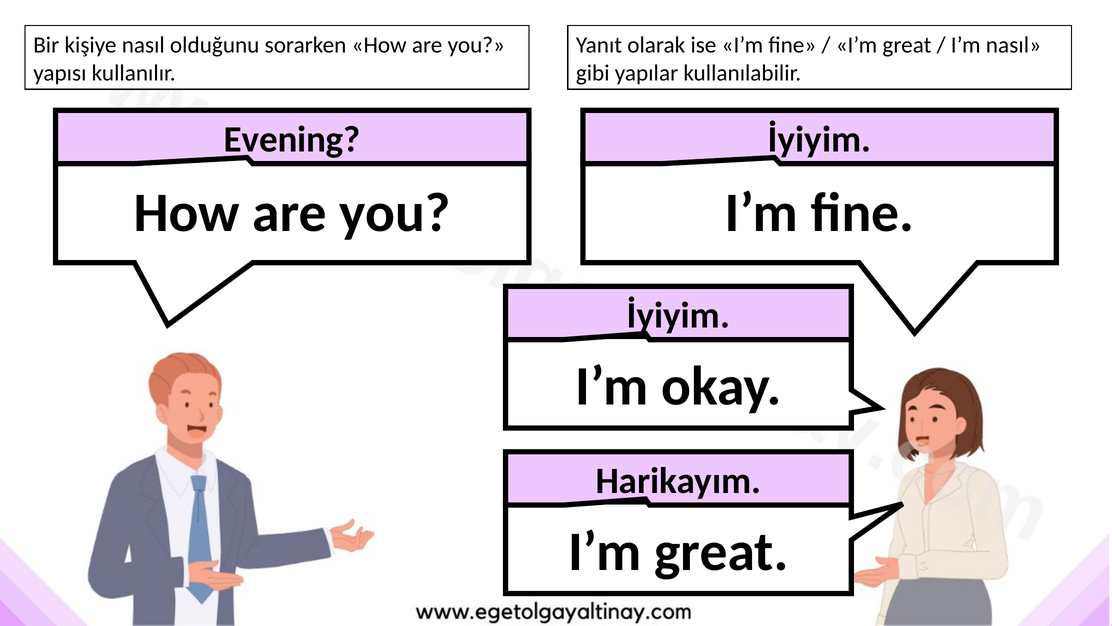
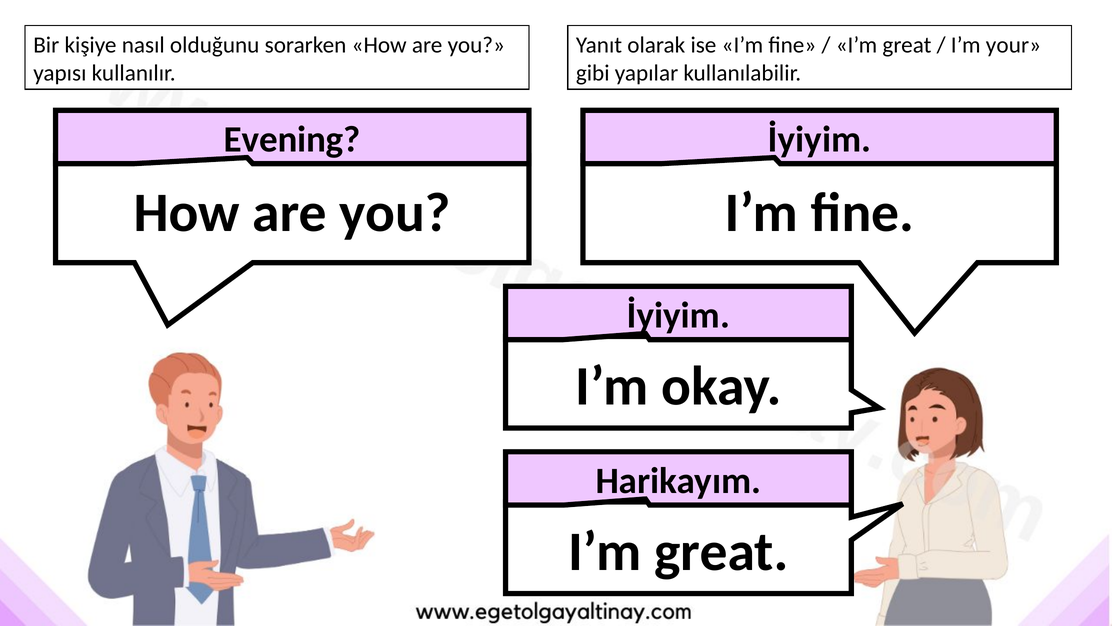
I’m nasıl: nasıl -> your (1013, 45)
